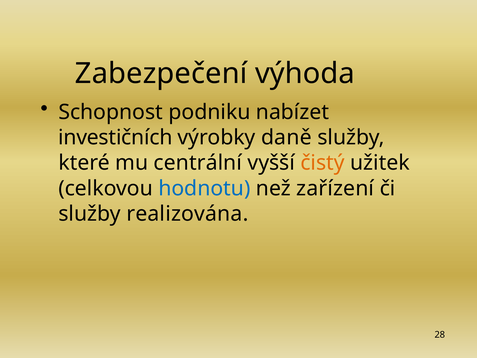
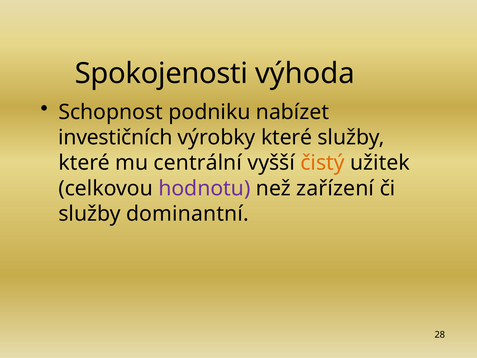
Zabezpečení: Zabezpečení -> Spokojenosti (161, 74)
výrobky daně: daně -> které (287, 137)
hodnotu colour: blue -> purple (204, 188)
realizována: realizována -> dominantní (187, 214)
